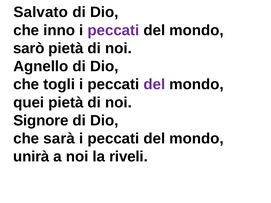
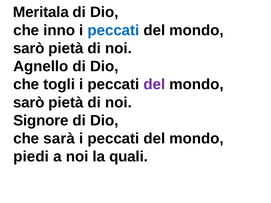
Salvato: Salvato -> Meritala (41, 12)
peccati colour: purple -> blue (113, 30)
quei: quei -> sarò (29, 103)
unirà: unirà -> piedi (31, 157)
riveli: riveli -> quali (129, 157)
